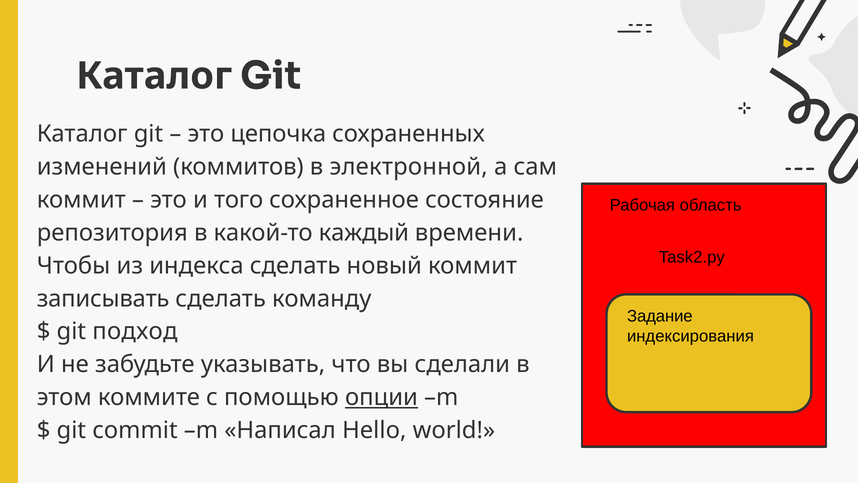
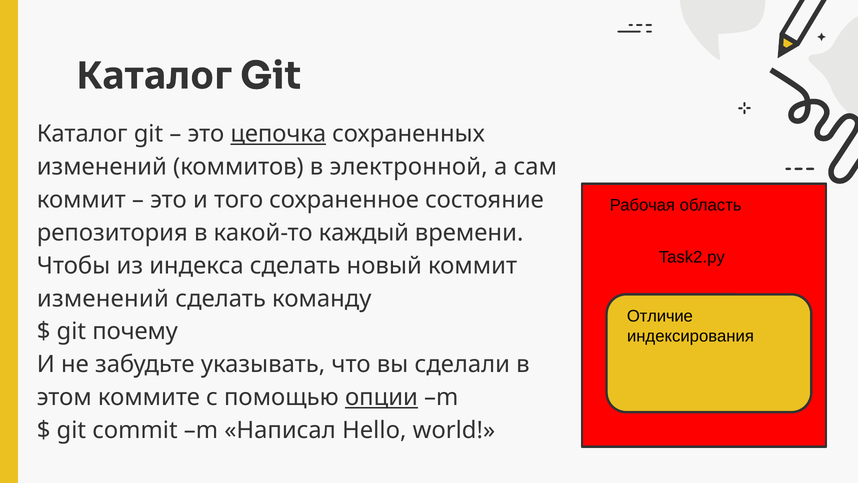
цепочка underline: none -> present (278, 134)
записывать: записывать -> изменений (103, 298)
Задание: Задание -> Отличие (660, 316)
подход: подход -> почему (135, 331)
